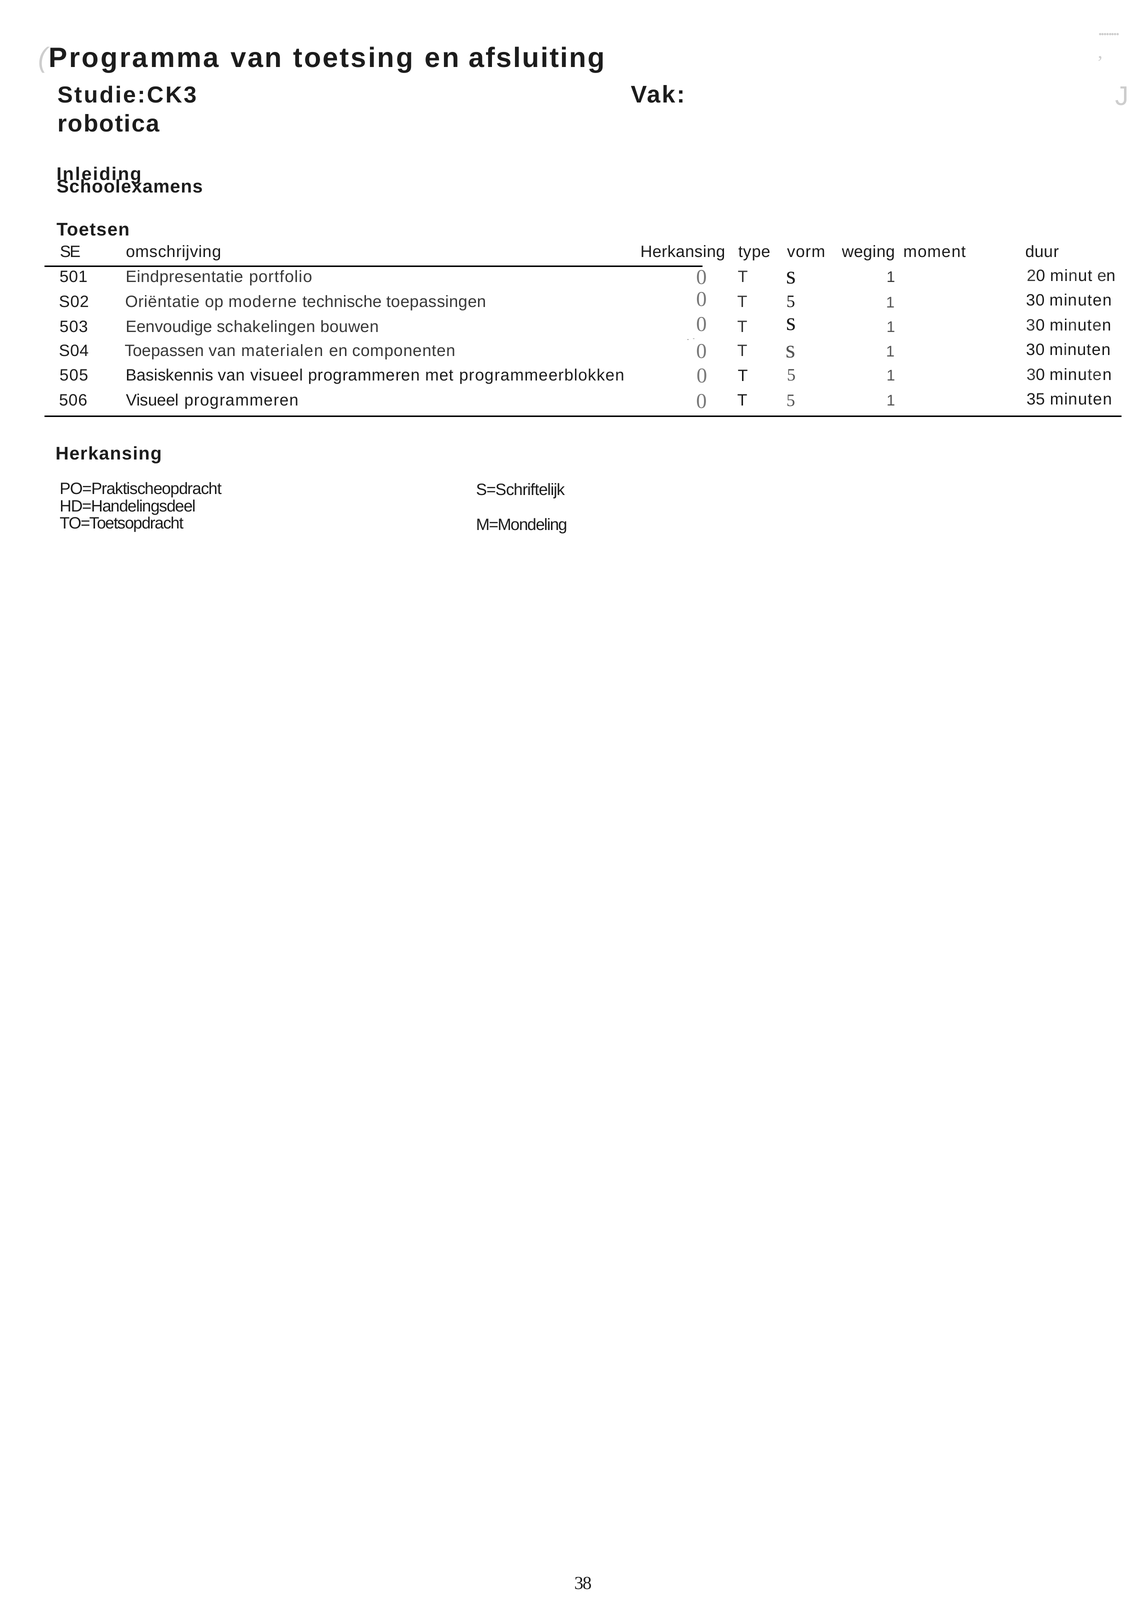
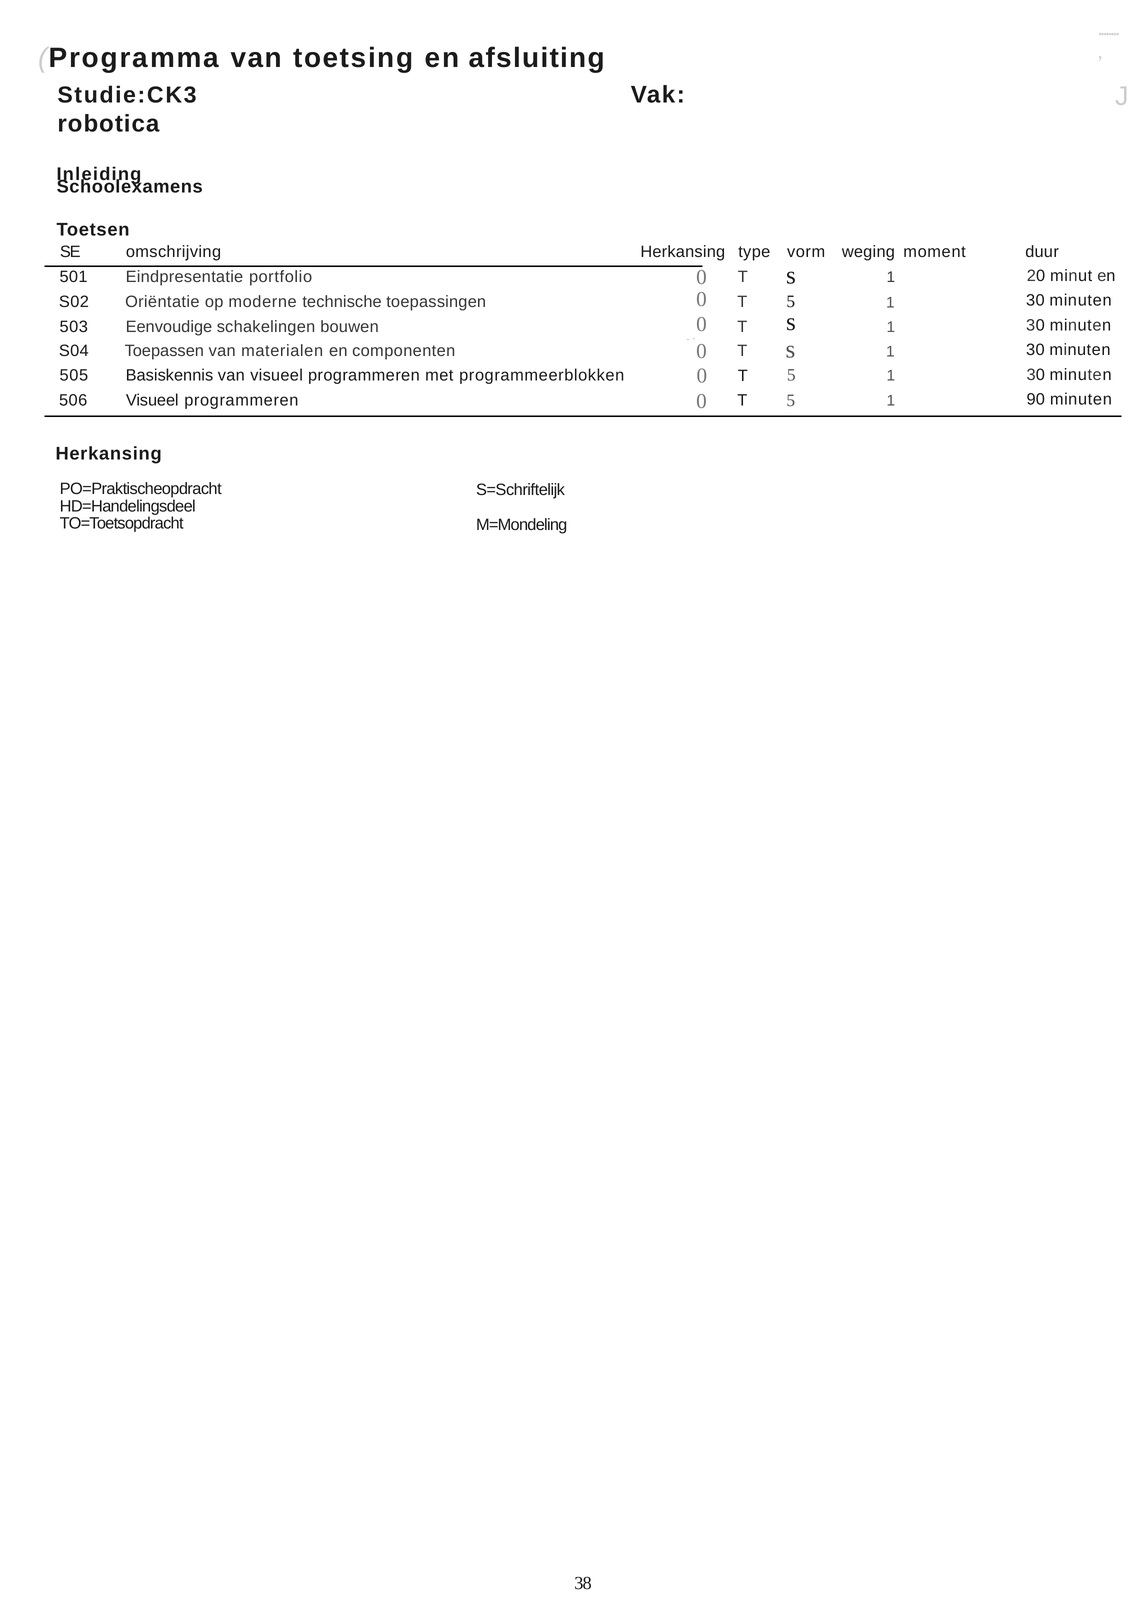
35: 35 -> 90 (1036, 399)
